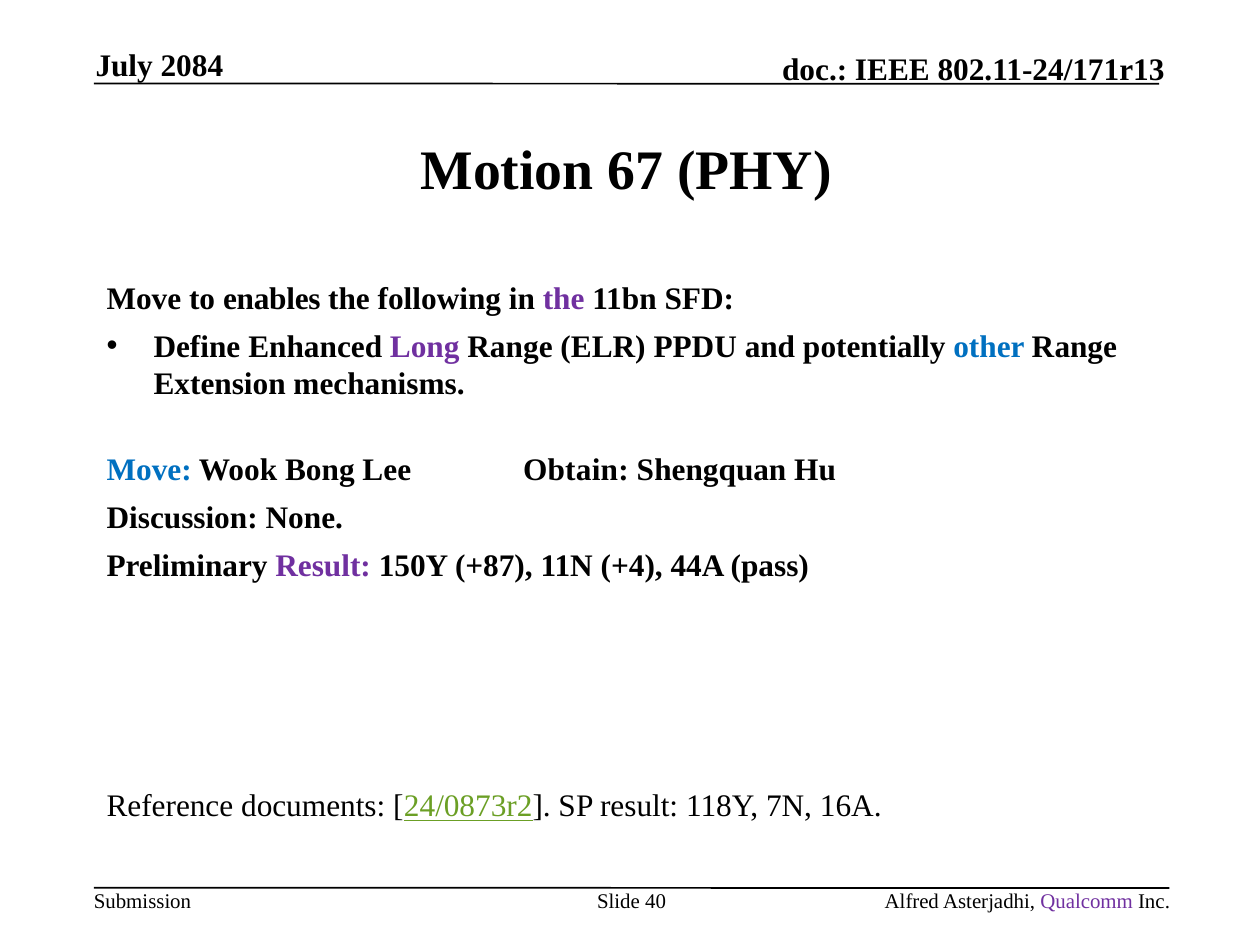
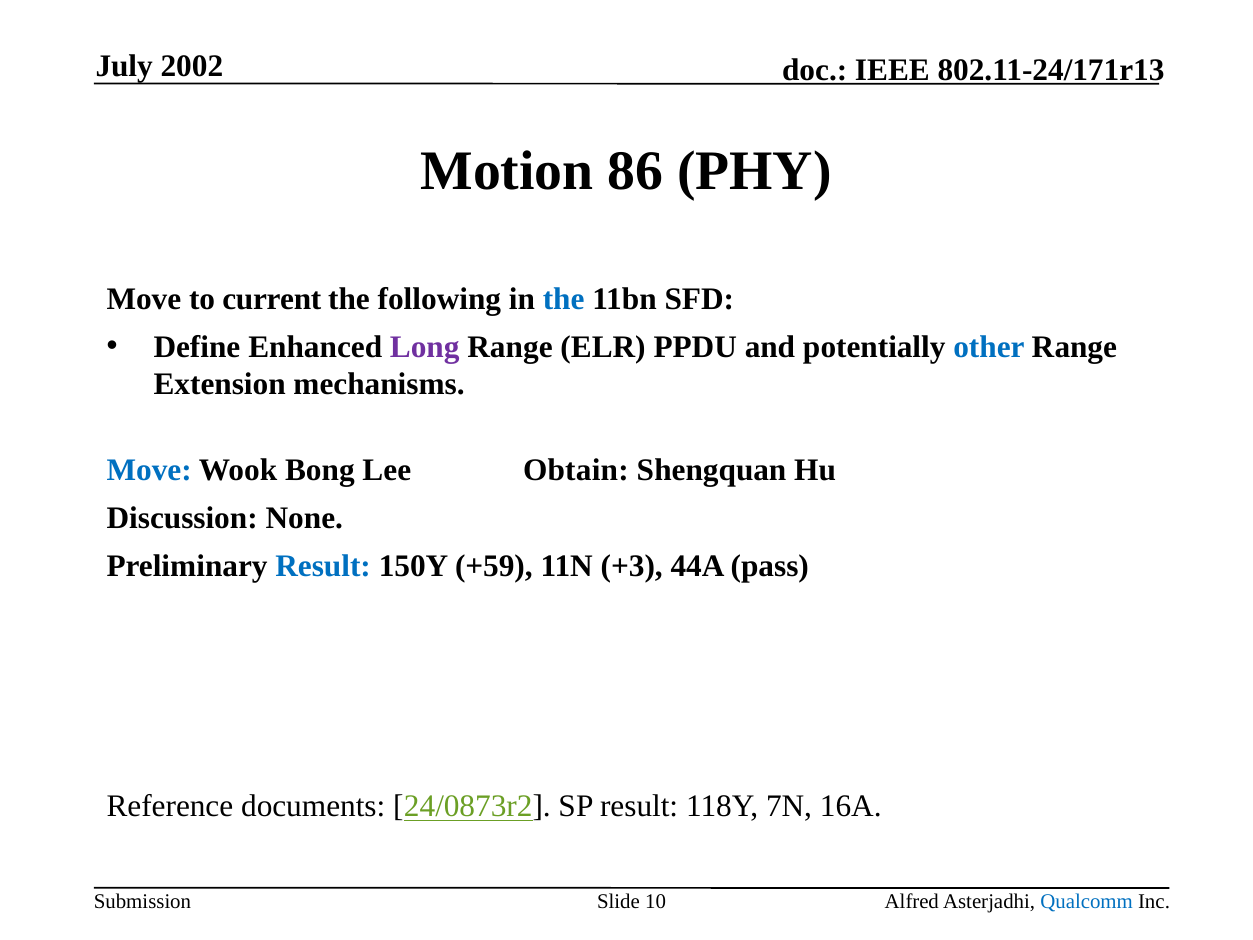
2084: 2084 -> 2002 (192, 66)
67: 67 -> 86 (635, 171)
enables: enables -> current (272, 299)
the colour: purple -> blue (564, 299)
Result colour: purple -> blue (323, 566)
+87: +87 -> +59 (494, 566)
+4: +4 -> +3 (632, 566)
40: 40 -> 10 (656, 901)
Qualcomm colour: purple -> blue (1087, 901)
